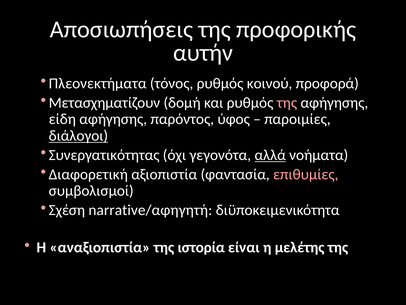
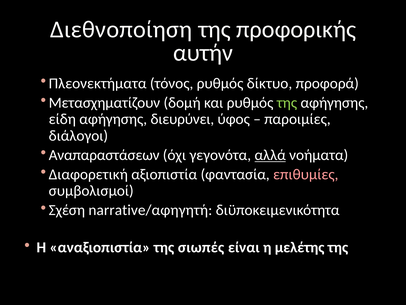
Αποσιωπήσεις: Αποσιωπήσεις -> Διεθνοποίηση (121, 30)
κοινού: κοινού -> δίκτυο (269, 83)
της colour: pink -> light green (287, 103)
παρόντος: παρόντος -> διευρύνει (182, 119)
διάλογοι underline: present -> none (78, 136)
Συνεργατικότητας: Συνεργατικότητας -> Αναπαραστάσεων (104, 155)
ιστορία: ιστορία -> σιωπές (201, 247)
